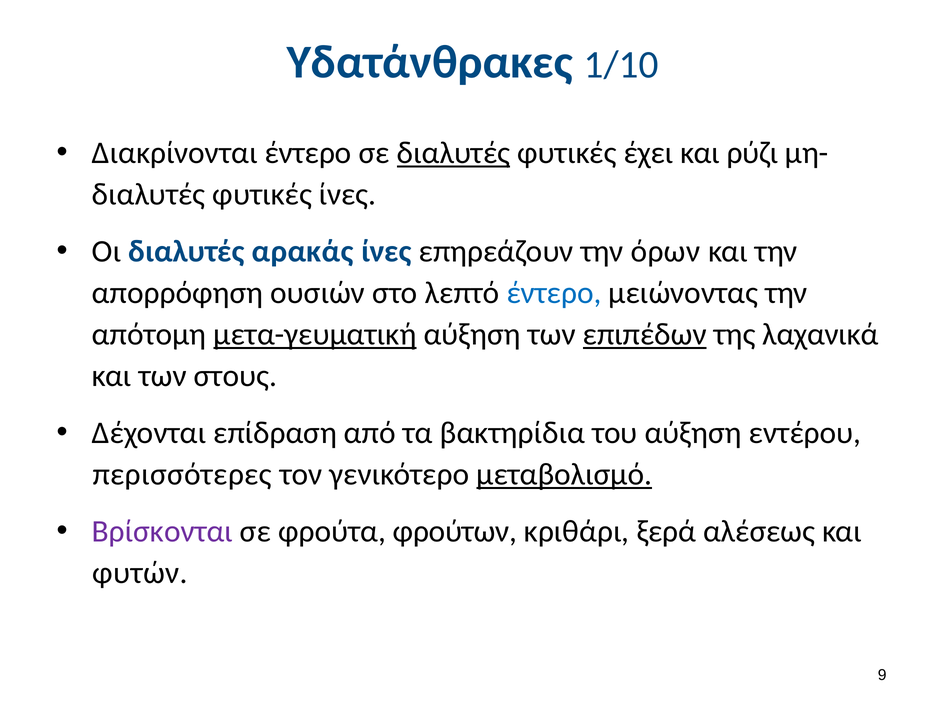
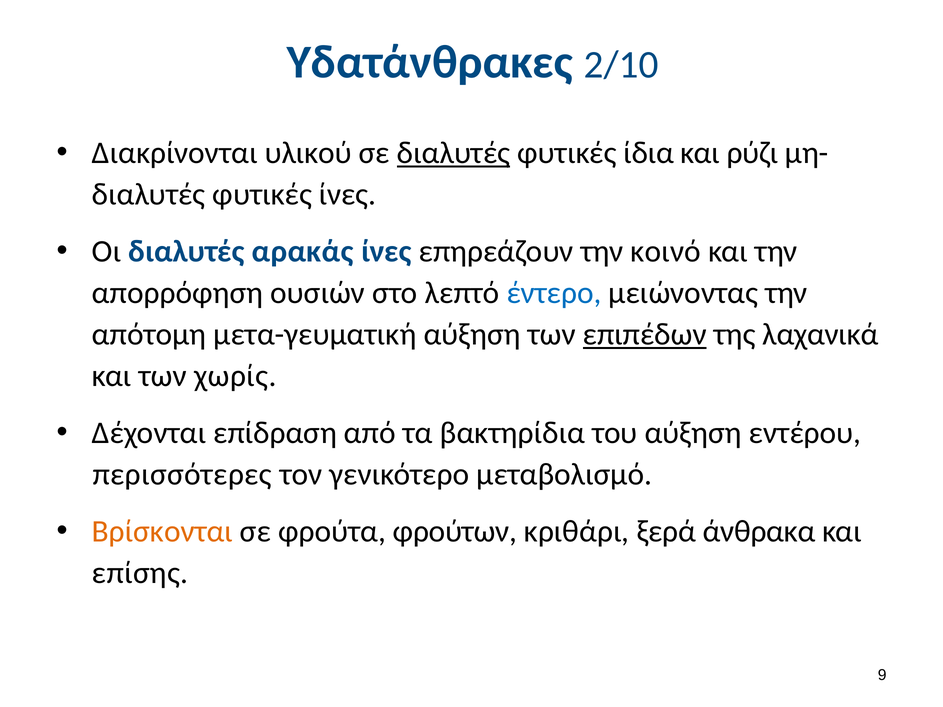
1/10: 1/10 -> 2/10 (621, 65)
Διακρίνονται έντερο: έντερο -> υλικού (308, 153)
έχει: έχει -> ίδια (649, 153)
όρων: όρων -> κοινό (666, 252)
μετα-γευματική underline: present -> none (315, 335)
στους: στους -> χωρίς (235, 376)
μεταβολισμό underline: present -> none (564, 475)
Βρίσκονται colour: purple -> orange (162, 532)
αλέσεως: αλέσεως -> άνθρακα (759, 532)
φυτών: φυτών -> επίσης (140, 573)
